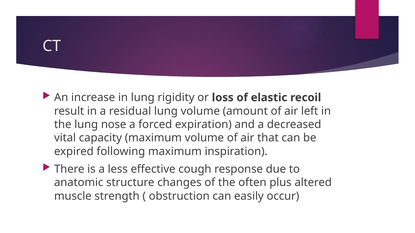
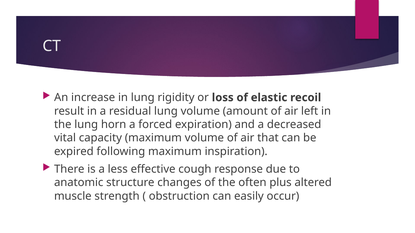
nose: nose -> horn (114, 125)
